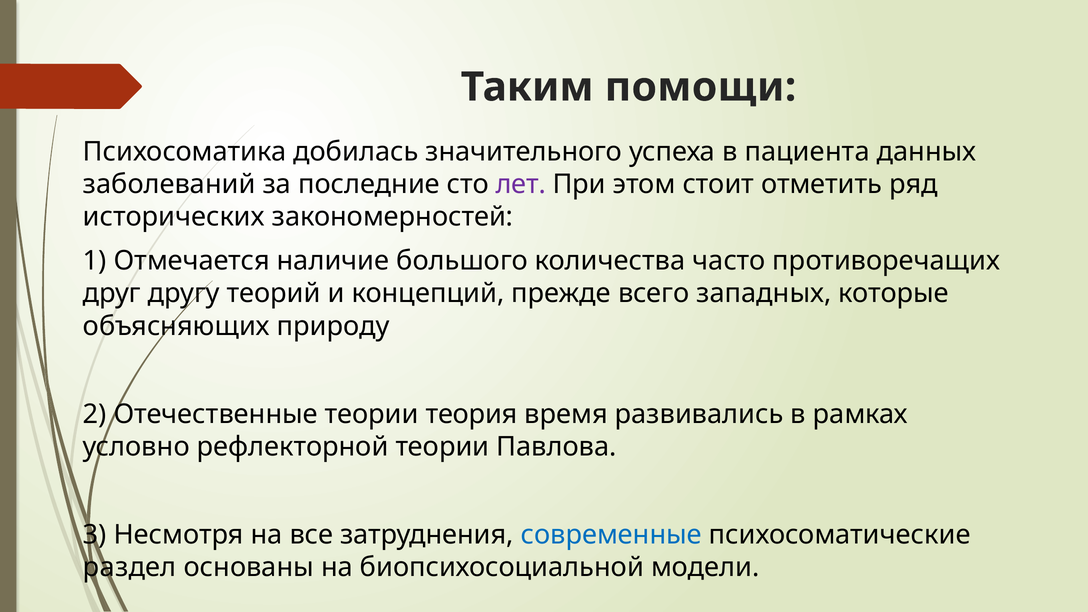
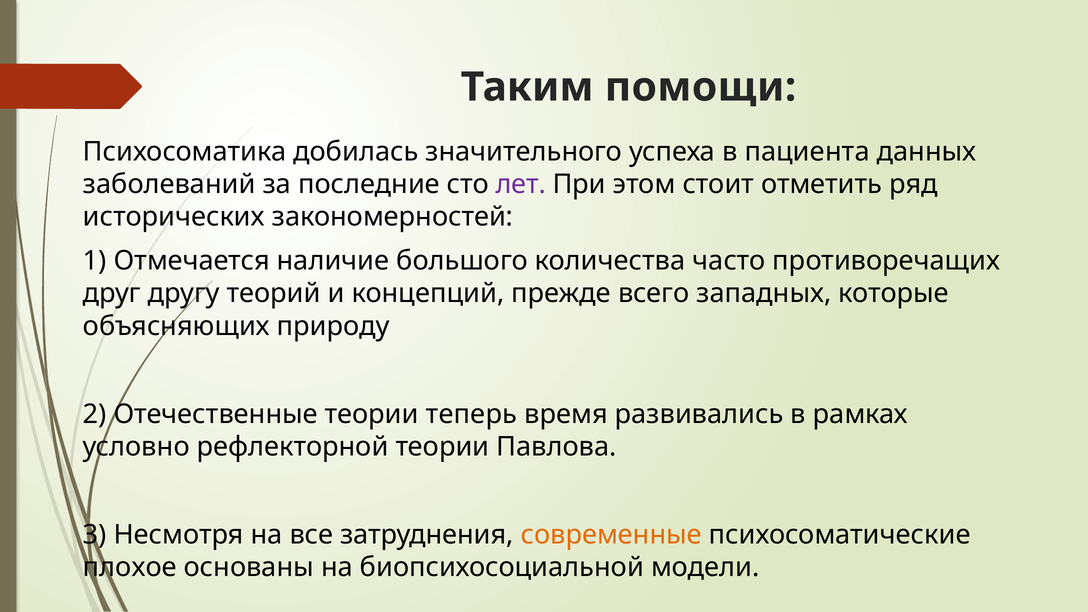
теория: теория -> теперь (471, 414)
современные colour: blue -> orange (611, 535)
раздел: раздел -> плохое (130, 567)
